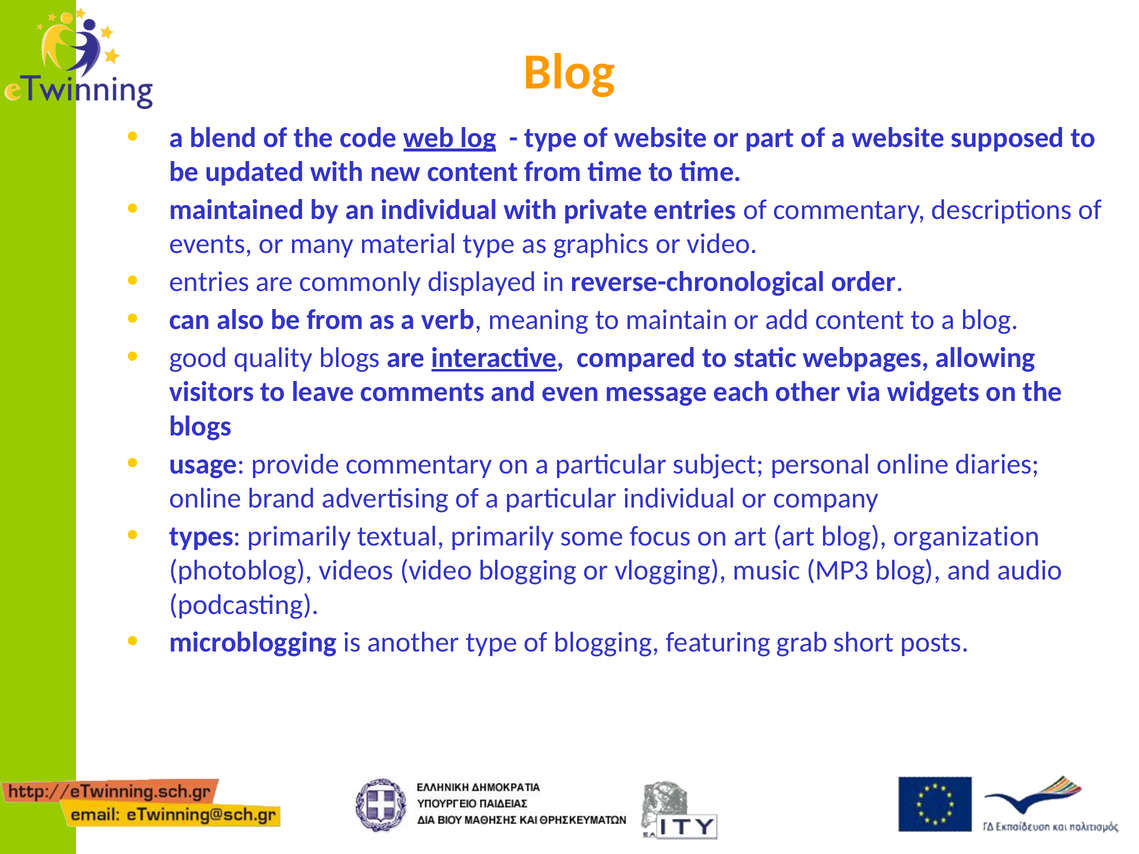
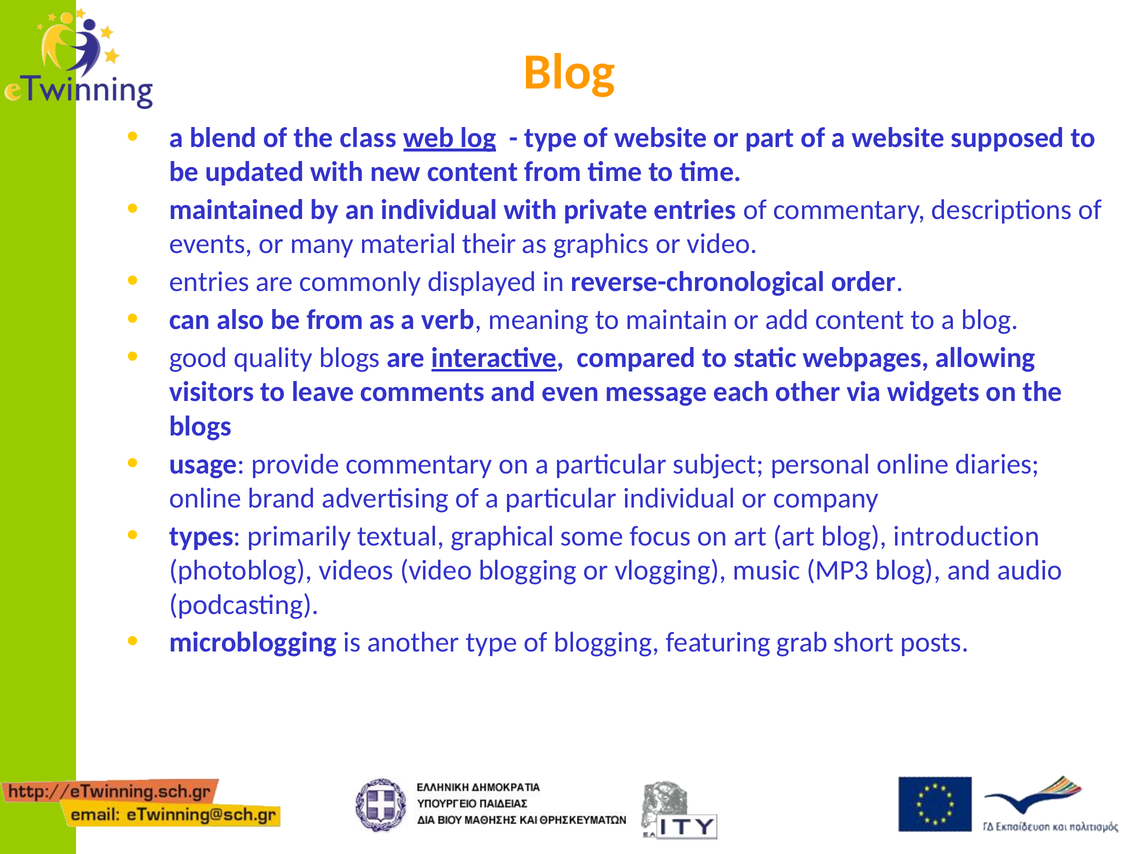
code: code -> class (368, 138)
material type: type -> their (489, 244)
textual primarily: primarily -> graphical (503, 536)
organization: organization -> introduction (966, 536)
